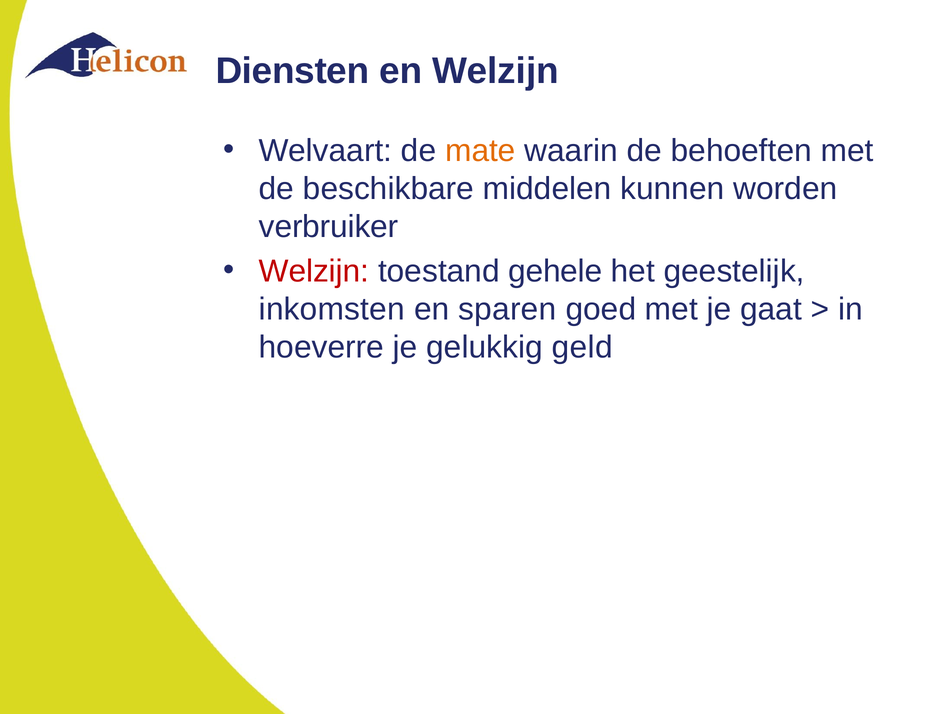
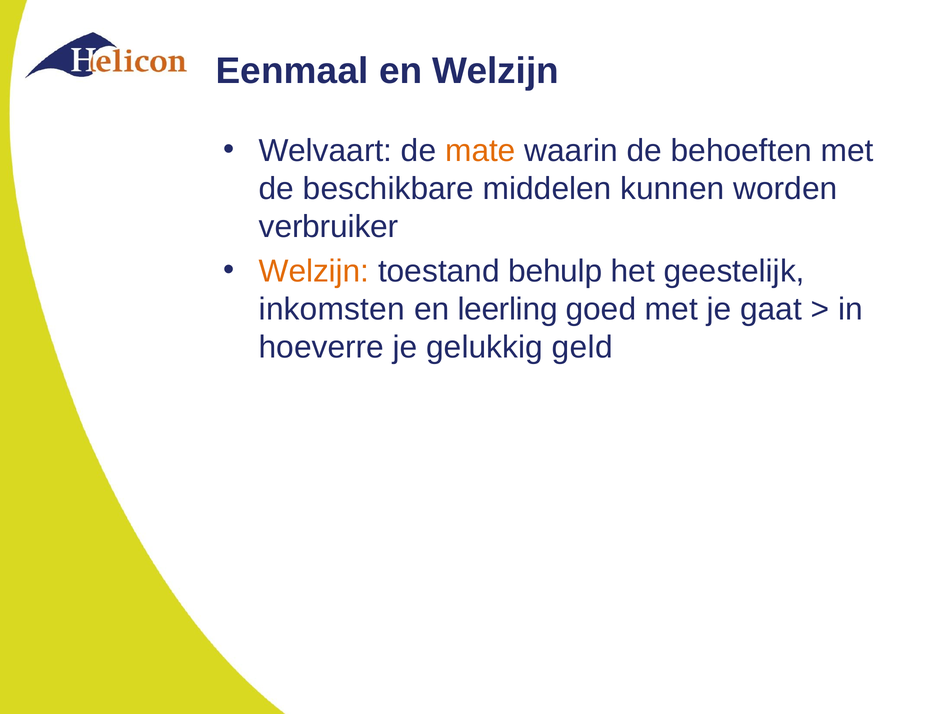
Diensten: Diensten -> Eenmaal (292, 71)
Welzijn colour: red -> orange (314, 271)
gehele: gehele -> behulp (555, 271)
sparen: sparen -> leerling (508, 309)
